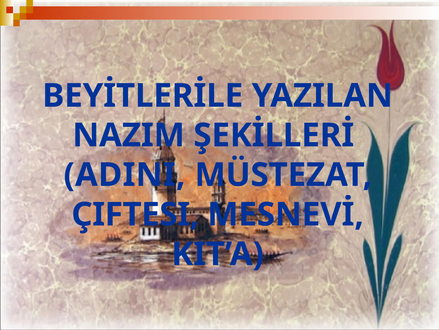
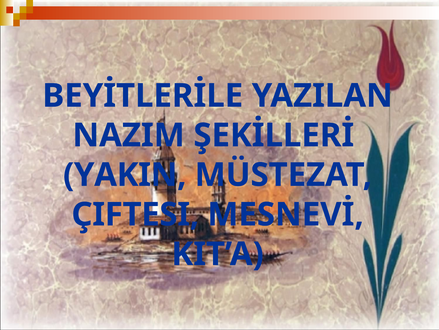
ADINI: ADINI -> YAKIN (125, 175)
